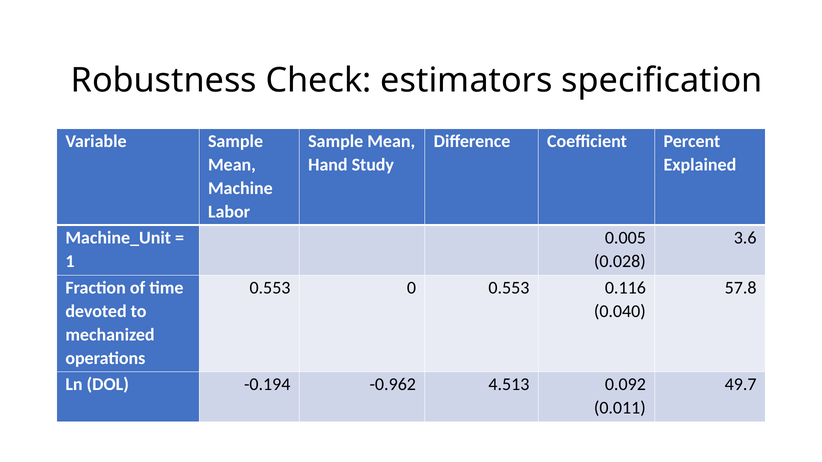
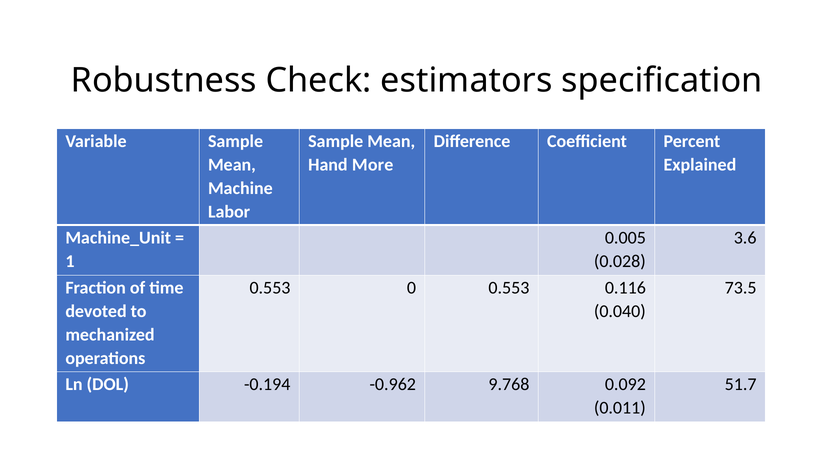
Study: Study -> More (373, 165)
57.8: 57.8 -> 73.5 (741, 288)
4.513: 4.513 -> 9.768 (509, 385)
49.7: 49.7 -> 51.7 (741, 385)
